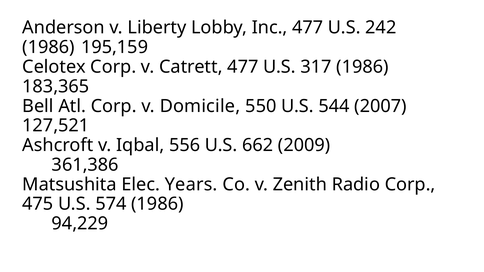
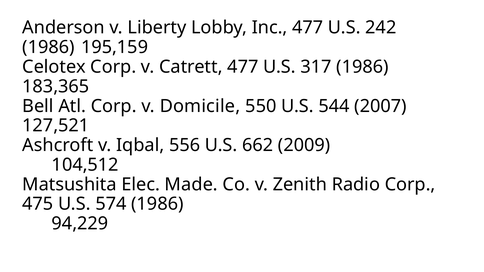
361,386: 361,386 -> 104,512 (85, 165)
Years: Years -> Made (191, 185)
